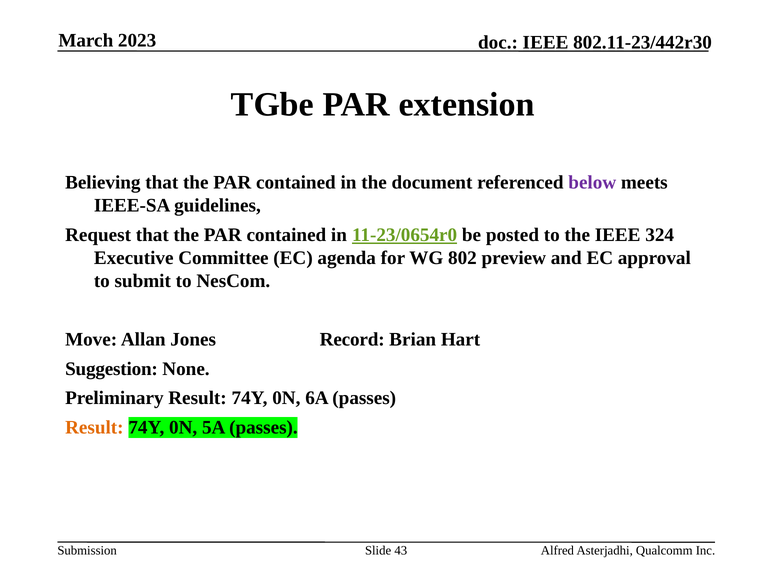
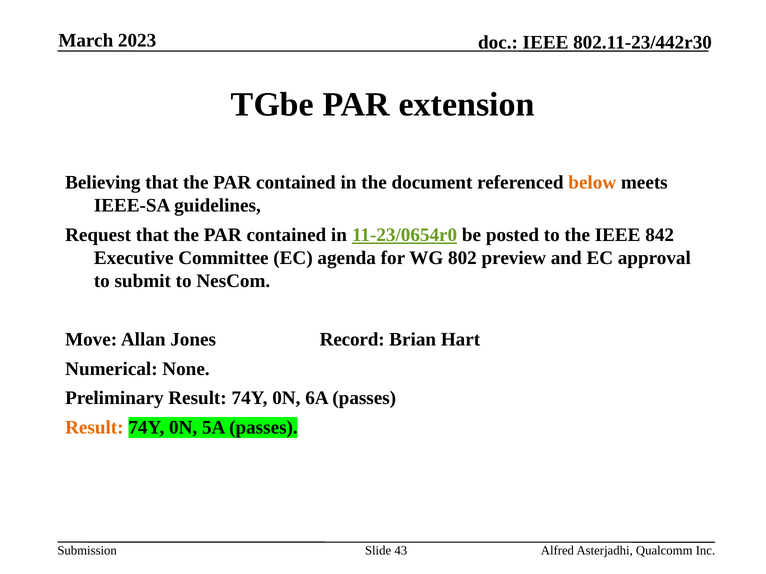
below colour: purple -> orange (592, 183)
324: 324 -> 842 (660, 235)
Suggestion: Suggestion -> Numerical (111, 369)
